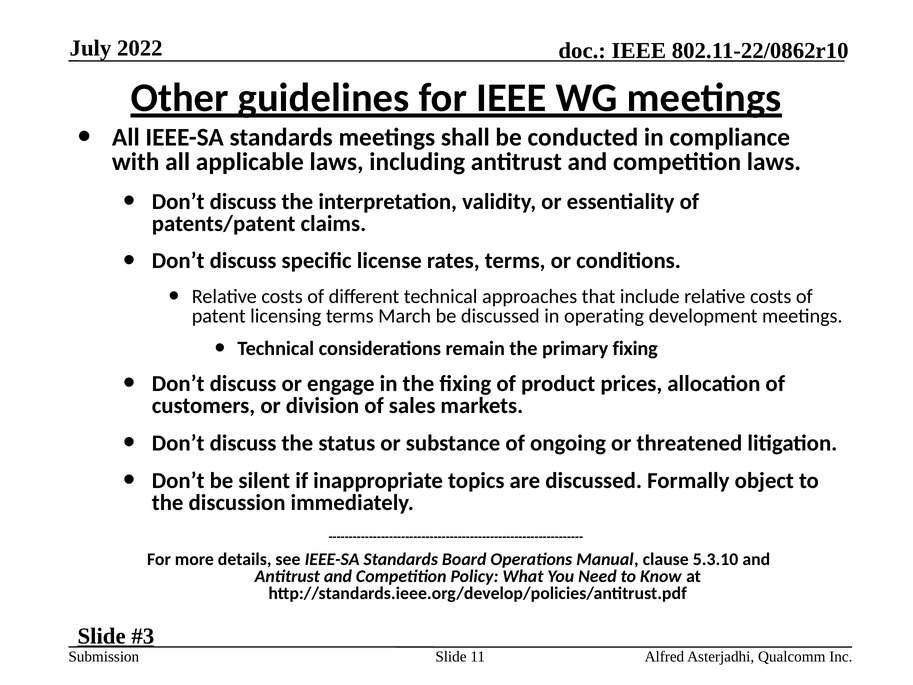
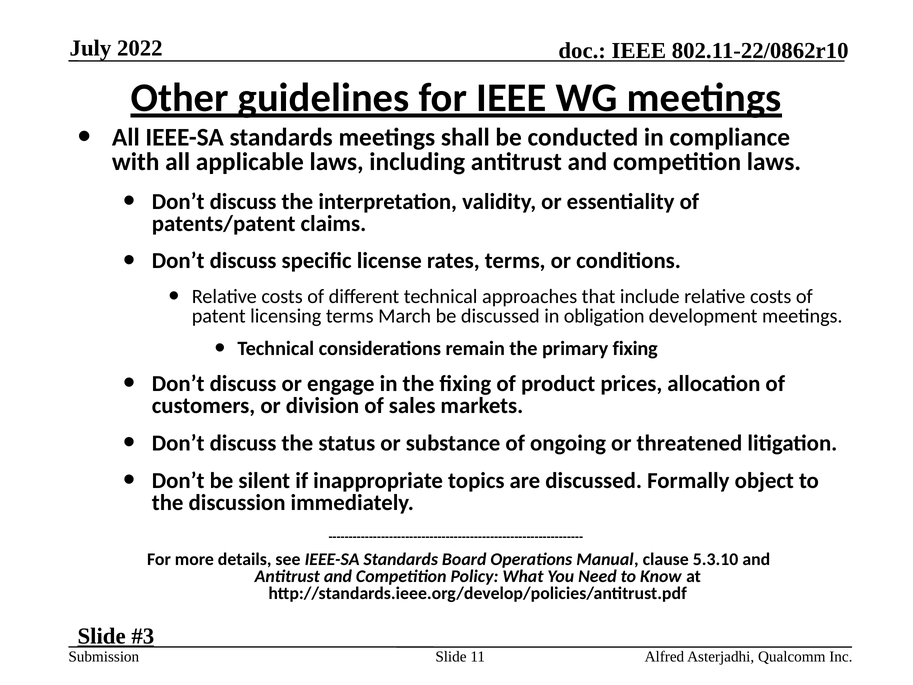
operating: operating -> obligation (604, 316)
